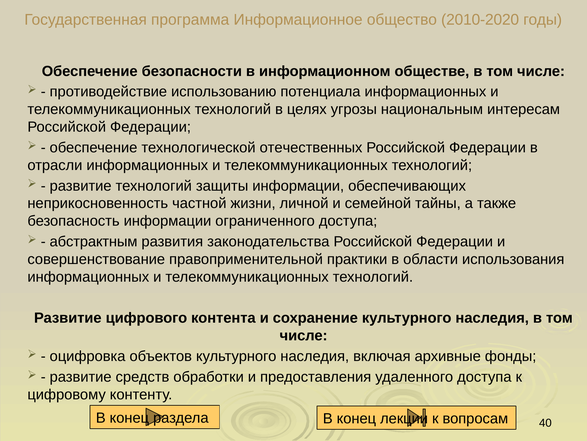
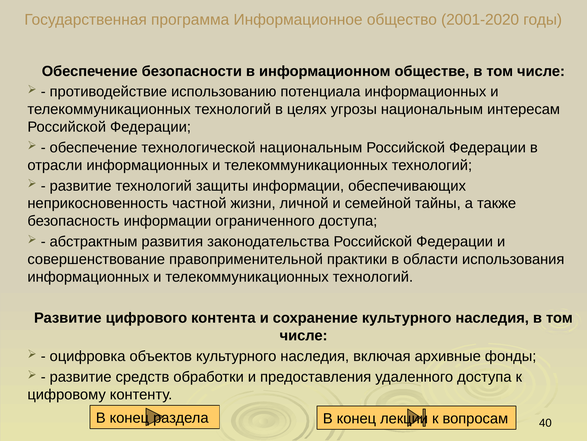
2010-2020: 2010-2020 -> 2001-2020 (480, 20)
технологической отечественных: отечественных -> национальным (311, 147)
